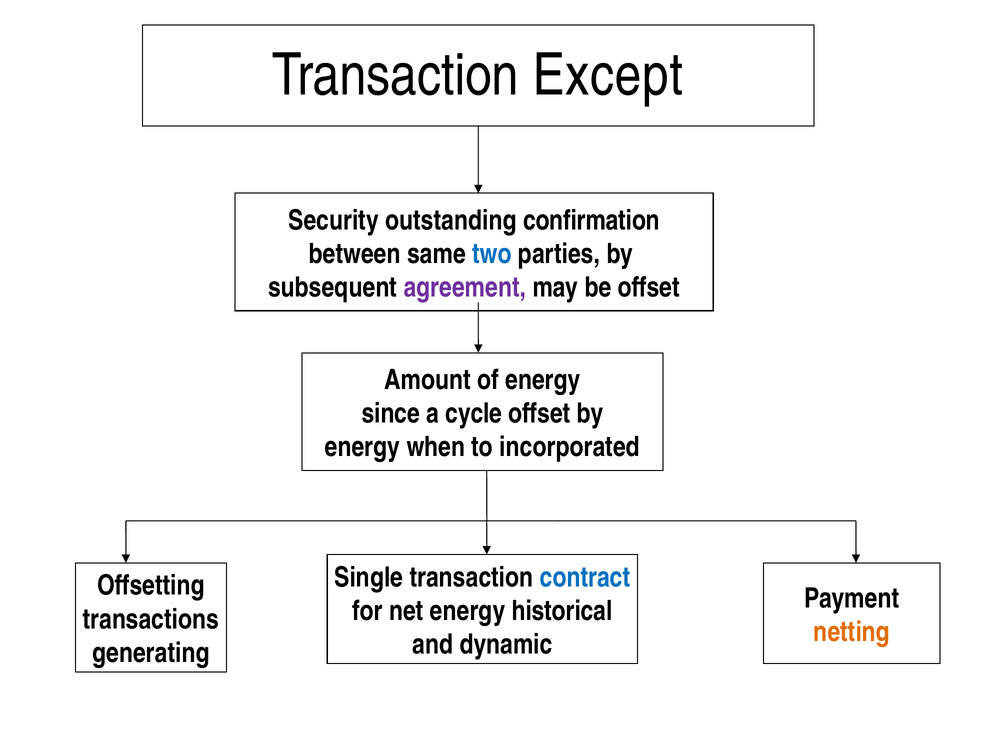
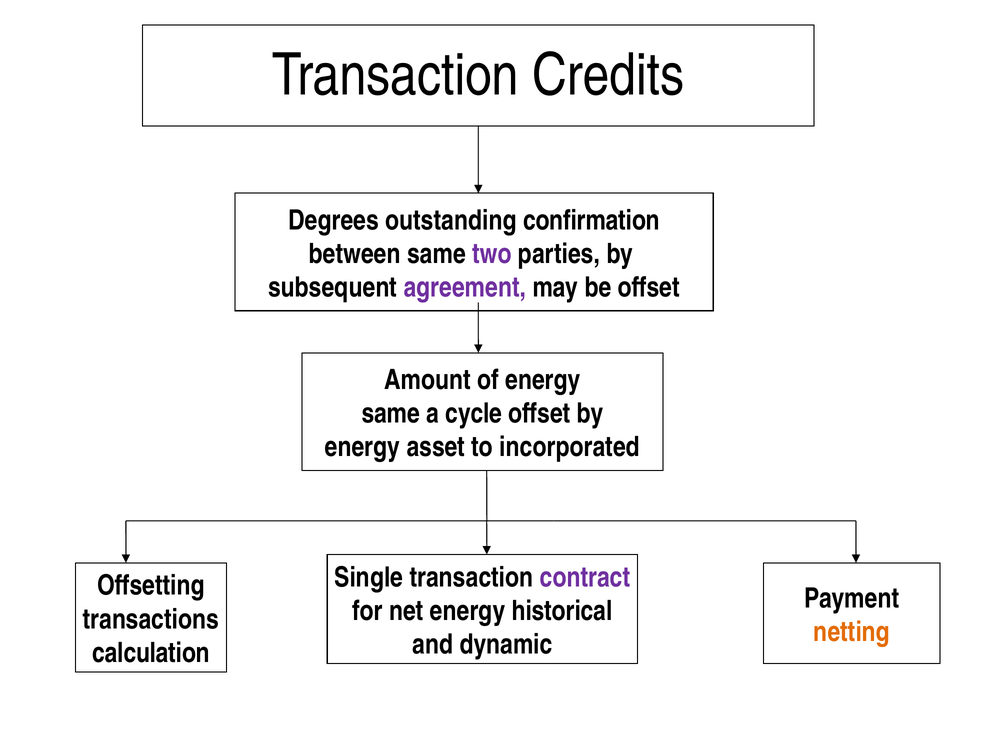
Except: Except -> Credits (608, 75)
Security: Security -> Degrees (334, 220)
two colour: blue -> purple (492, 254)
since: since -> same (391, 413)
when: when -> asset (436, 447)
contract colour: blue -> purple (585, 577)
generating: generating -> calculation (151, 652)
